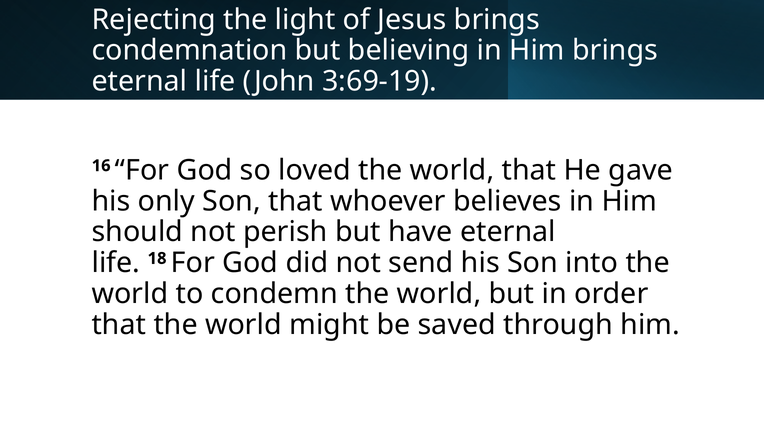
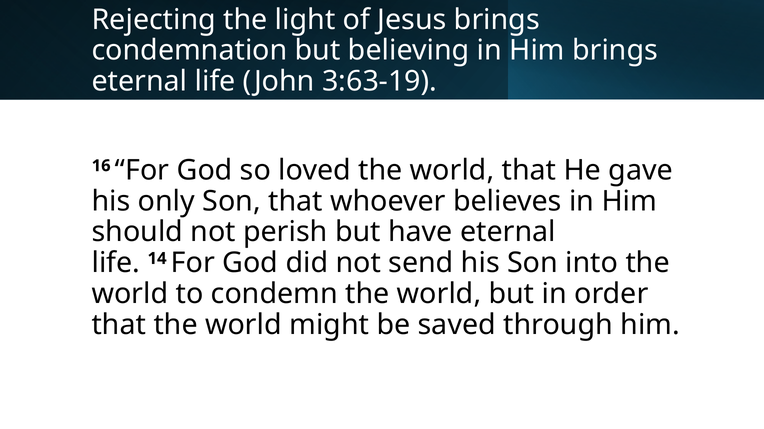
3:69-19: 3:69-19 -> 3:63-19 (380, 82)
18: 18 -> 14 (157, 259)
